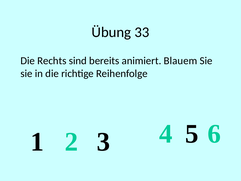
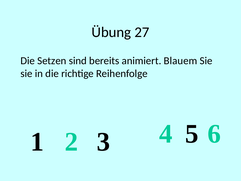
33: 33 -> 27 (142, 32)
Rechts: Rechts -> Setzen (52, 61)
